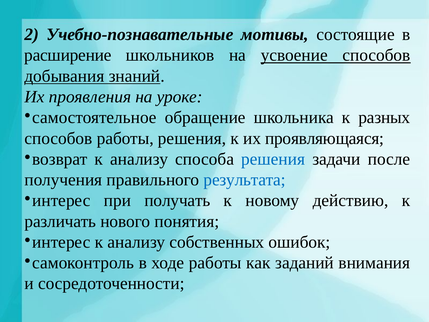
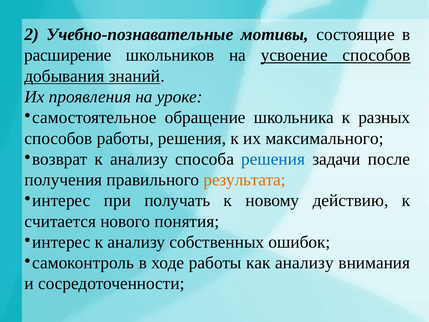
проявляющаяся: проявляющаяся -> максимального (324, 138)
результата colour: blue -> orange (245, 180)
различать: различать -> считается (60, 221)
как заданий: заданий -> анализу (304, 263)
